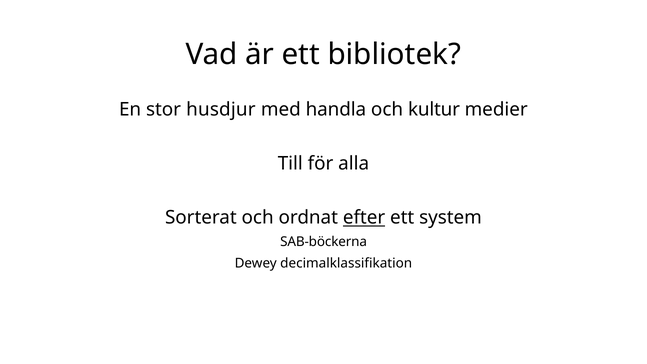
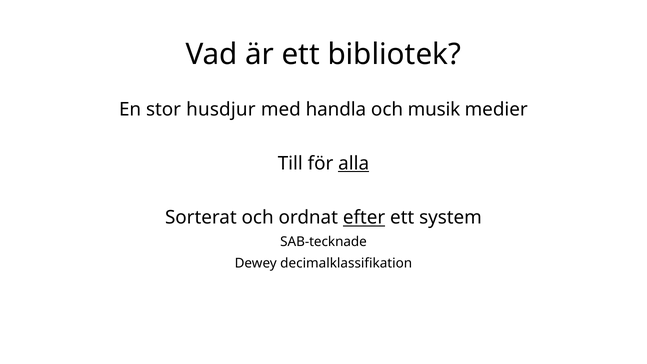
kultur: kultur -> musik (434, 109)
alla underline: none -> present (354, 164)
SAB-böckerna: SAB-böckerna -> SAB-tecknade (324, 242)
